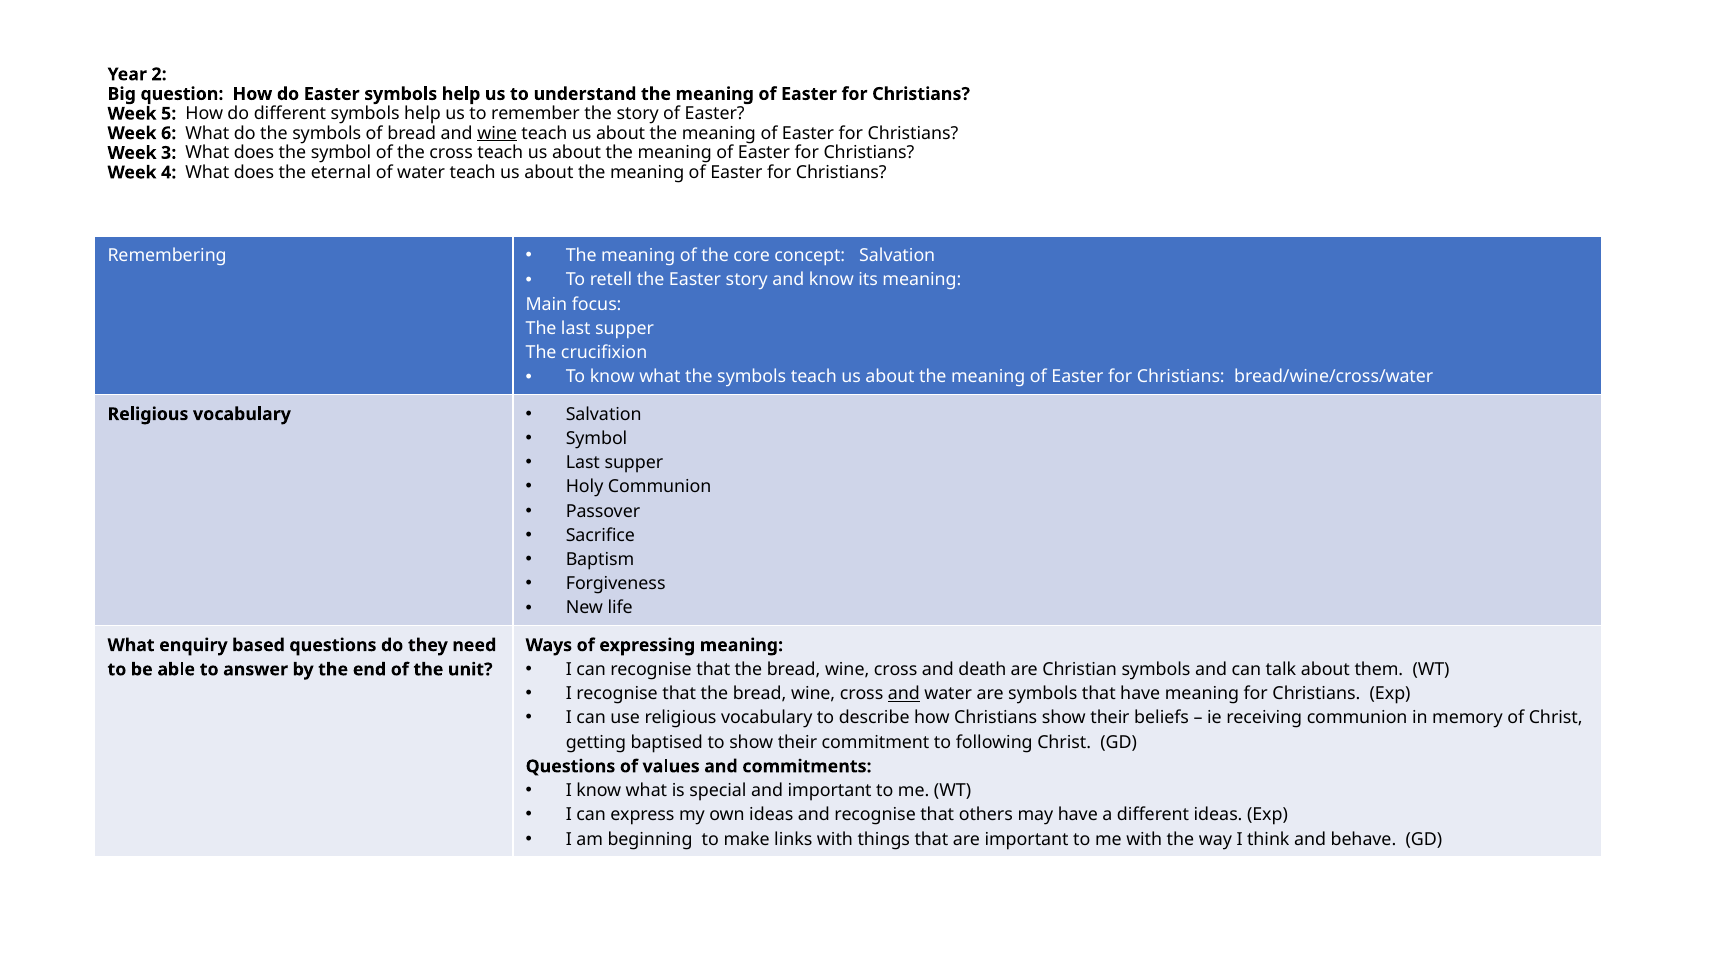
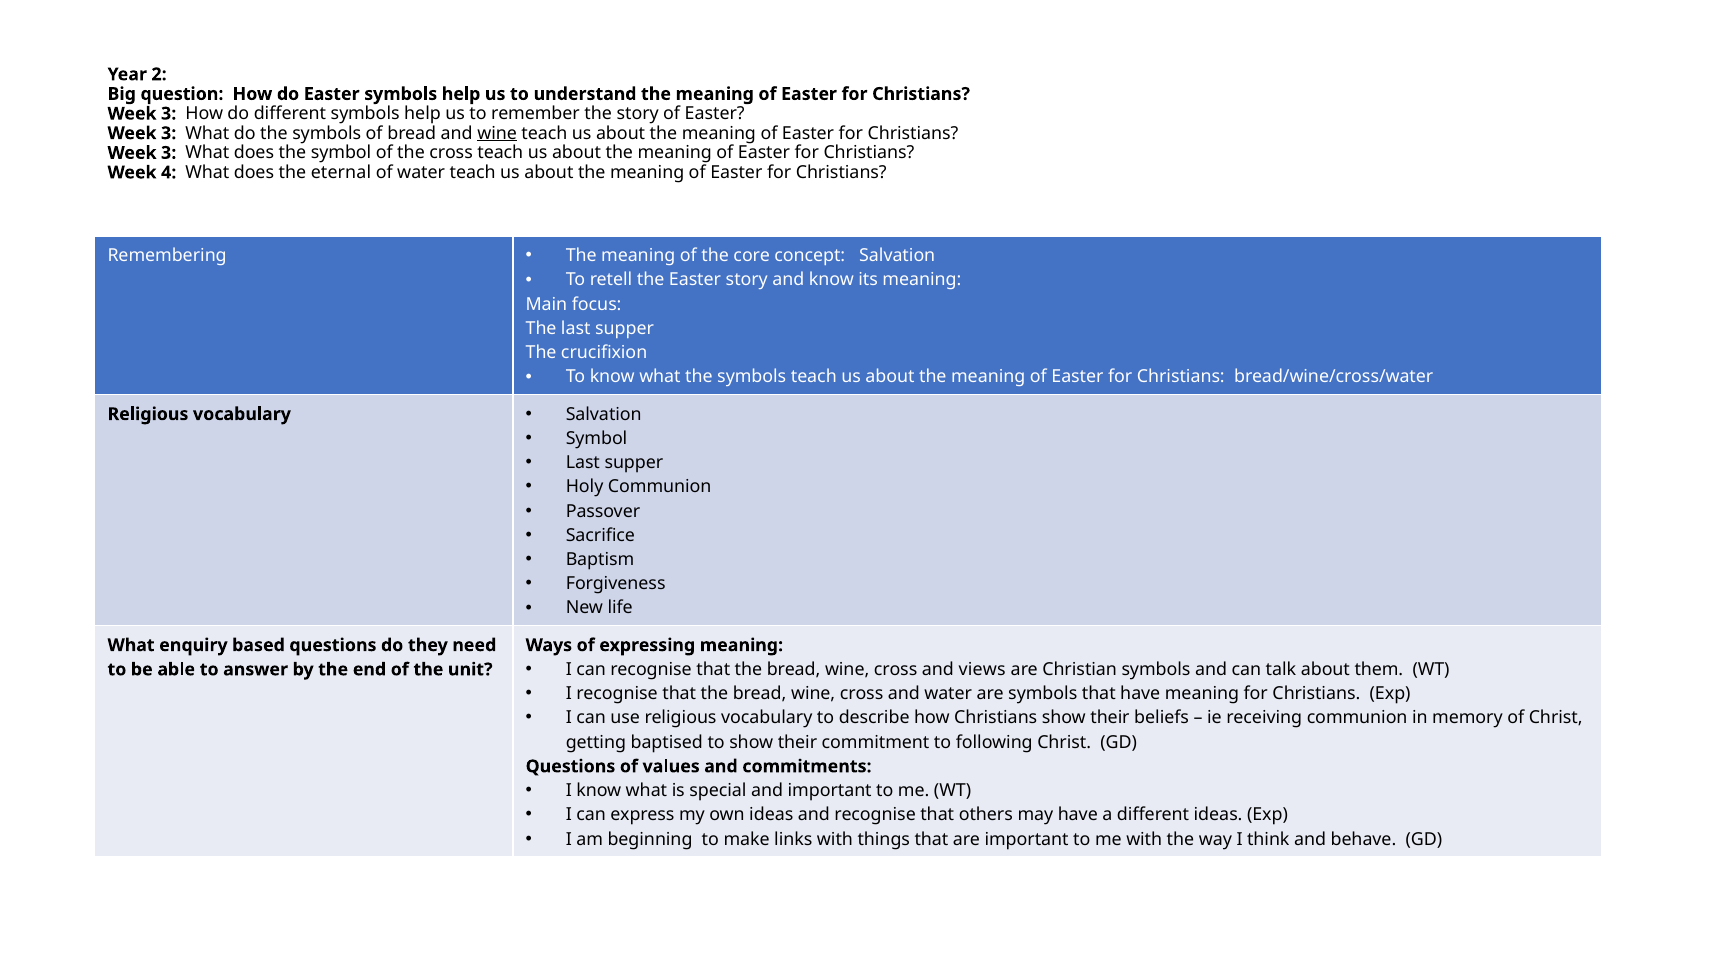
5: 5 -> 3 (169, 114)
6: 6 -> 3 (169, 133)
death: death -> views (982, 669)
and underline: present -> none (904, 693)
